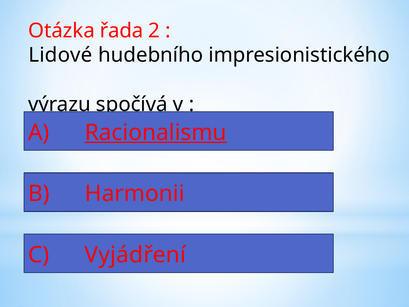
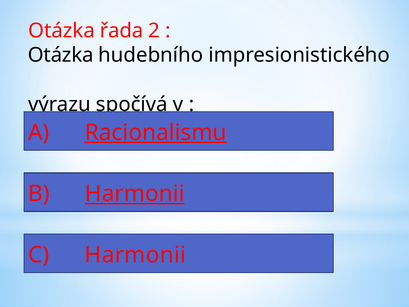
Lidové: Lidové -> Otázka (61, 55)
Harmonii underline: none -> present (135, 194)
C Vyjádření: Vyjádření -> Harmonii (135, 255)
